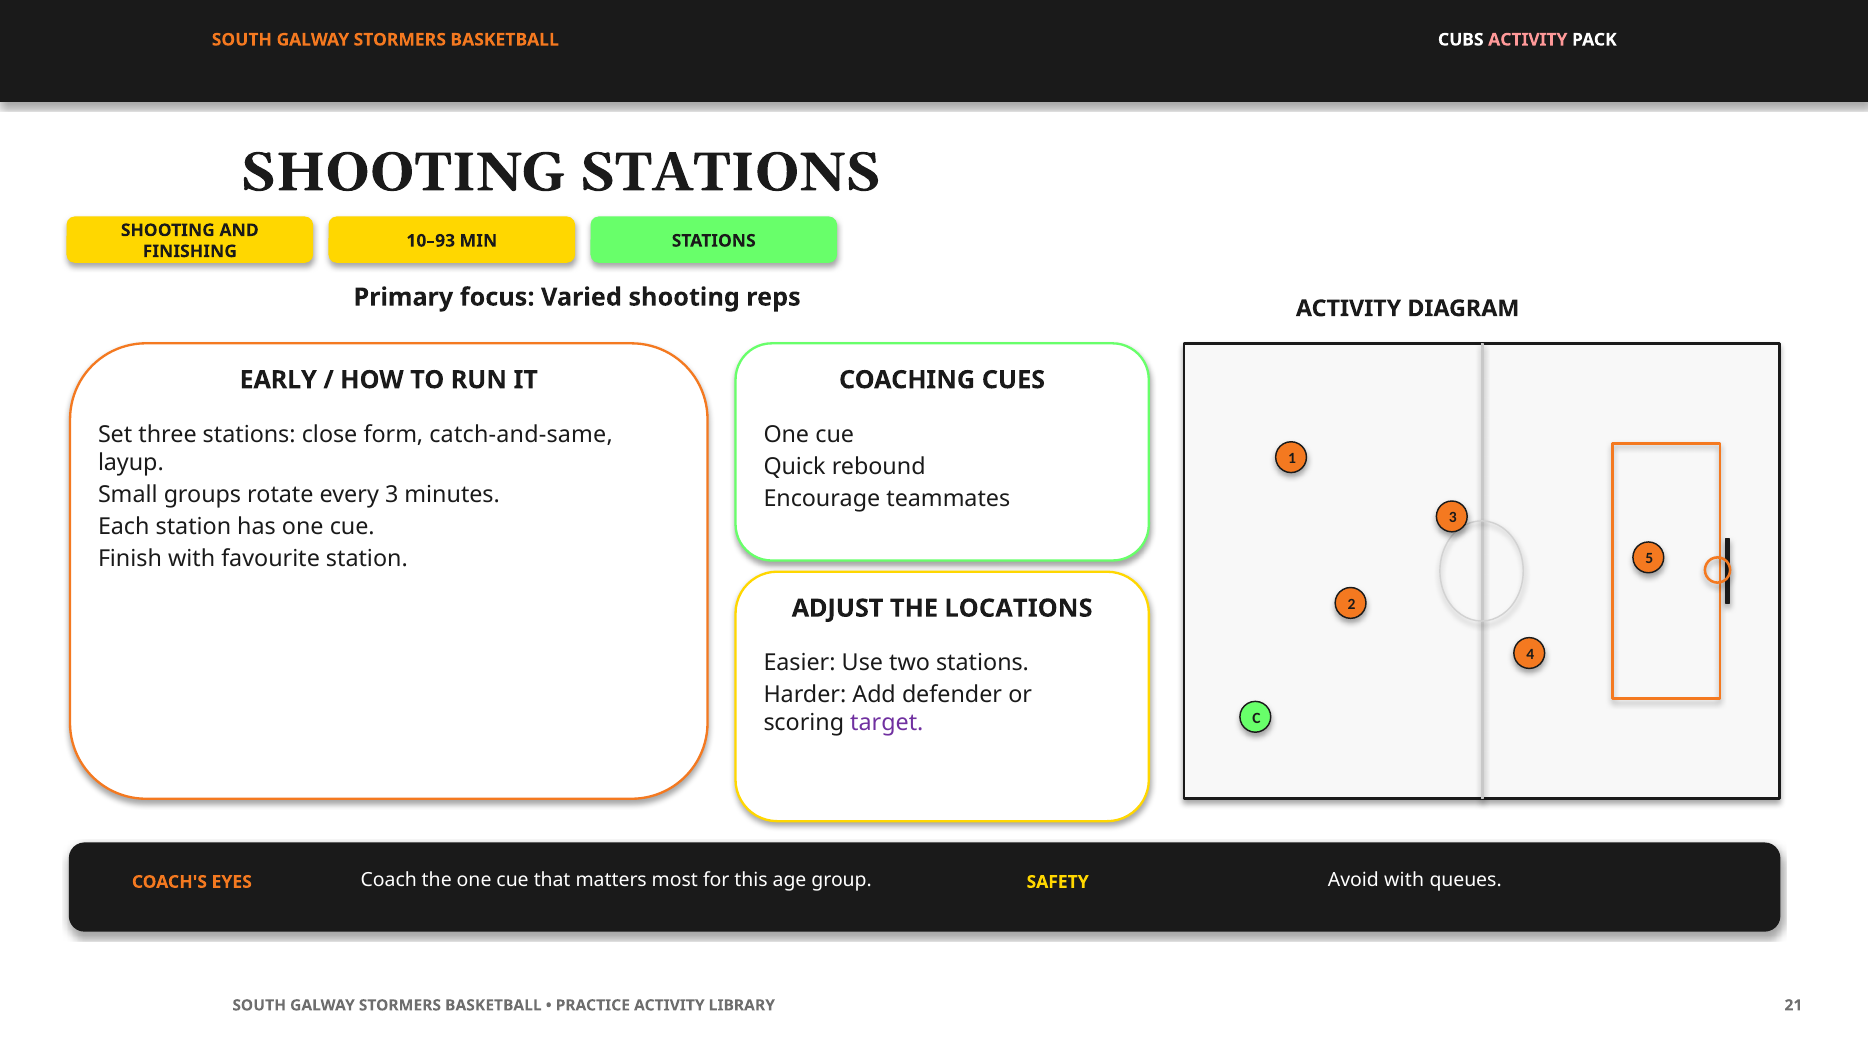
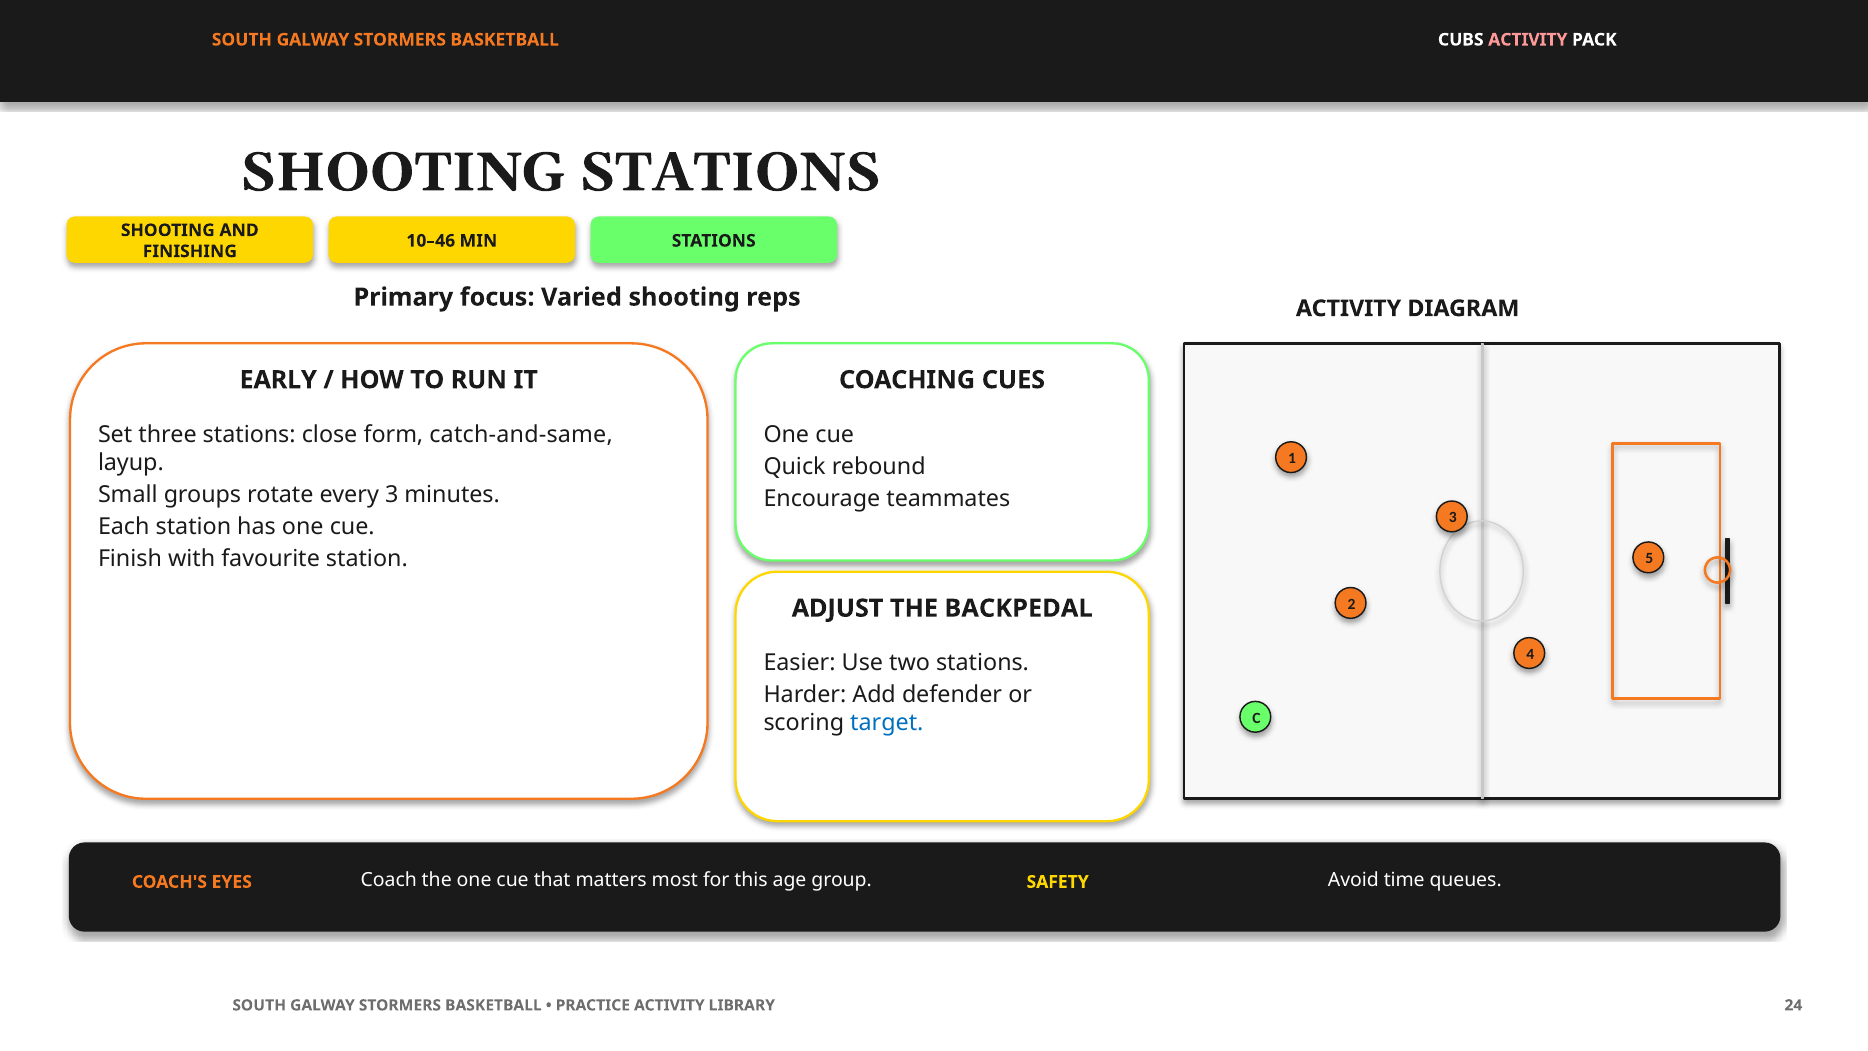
10–93: 10–93 -> 10–46 (431, 241)
LOCATIONS: LOCATIONS -> BACKPEDAL (1019, 608)
target colour: purple -> blue (887, 723)
Avoid with: with -> time (1404, 880)
21: 21 -> 24 (1793, 1005)
